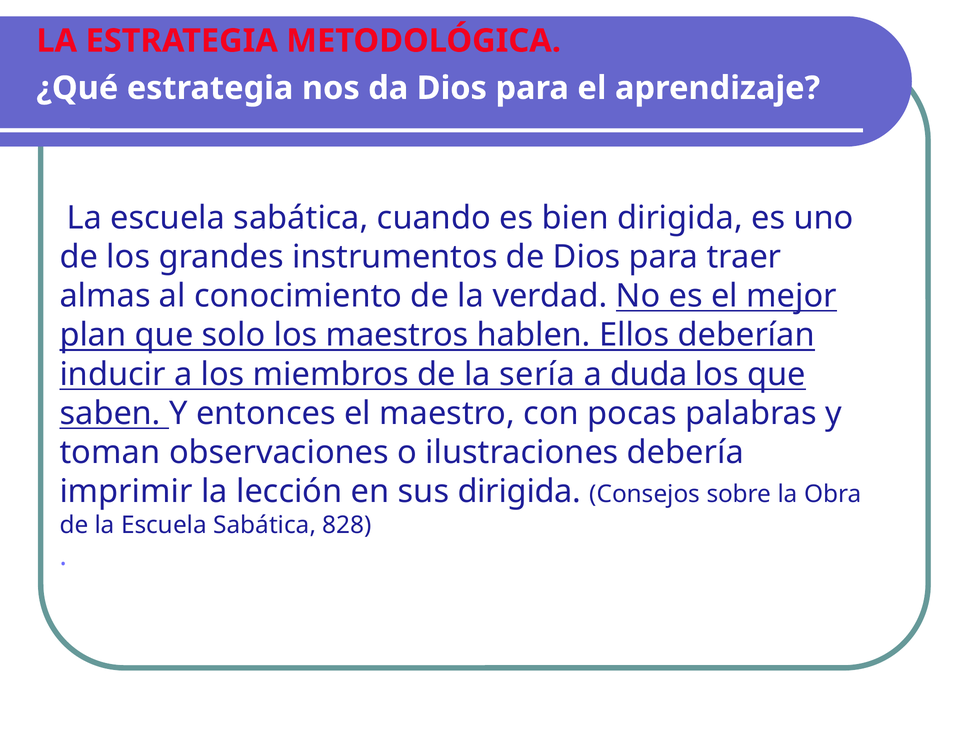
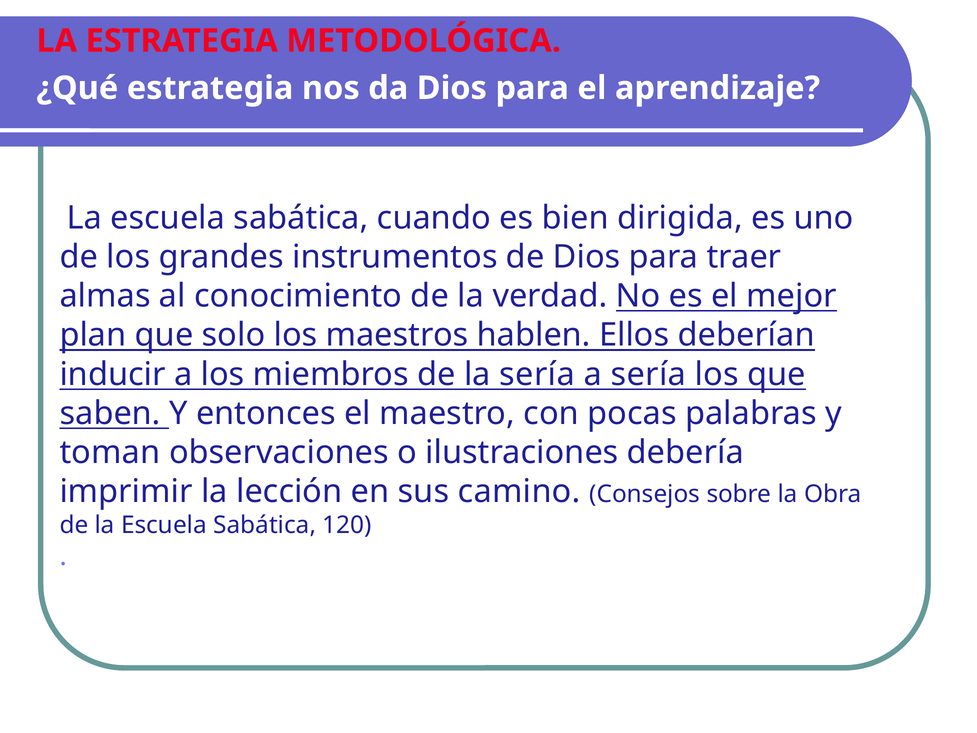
a duda: duda -> sería (648, 374)
sus dirigida: dirigida -> camino (519, 491)
828: 828 -> 120 (347, 525)
